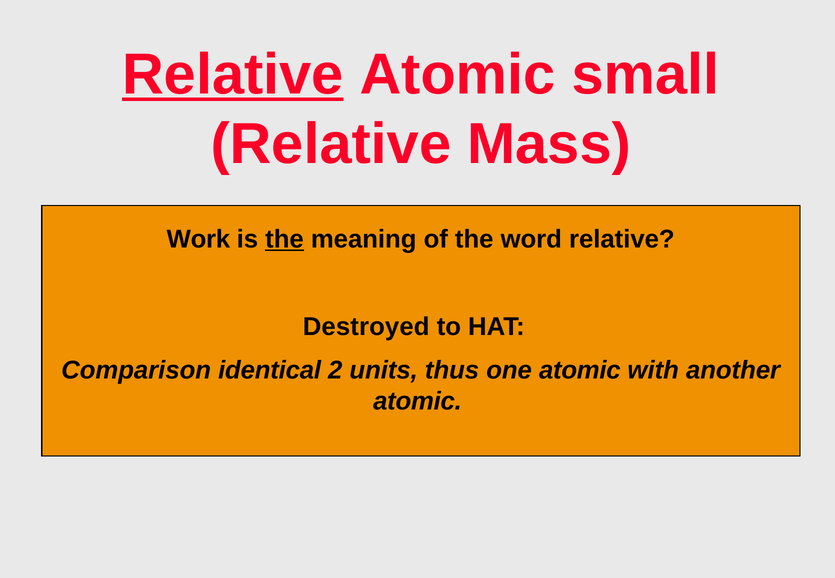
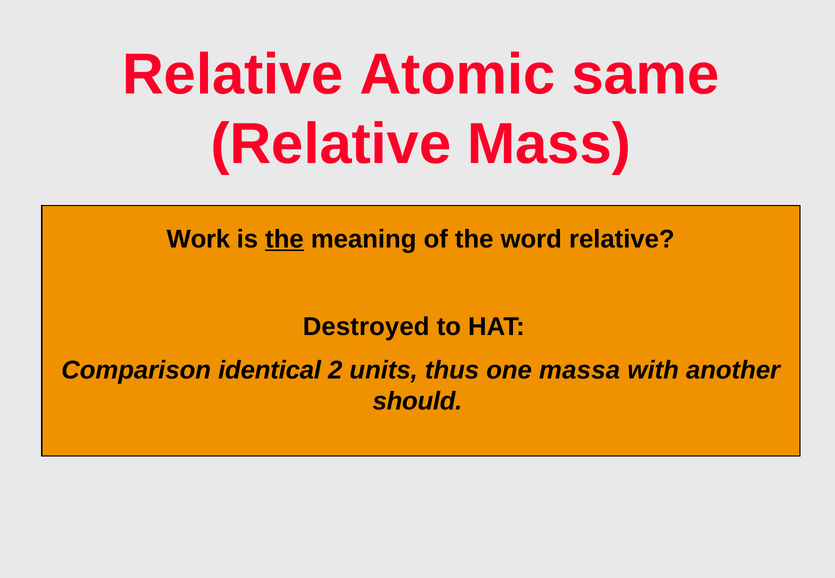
Relative underline: present -> none (233, 75)
small: small -> same (645, 75)
one atomic: atomic -> massa (580, 370)
atomic: atomic -> should (417, 401)
